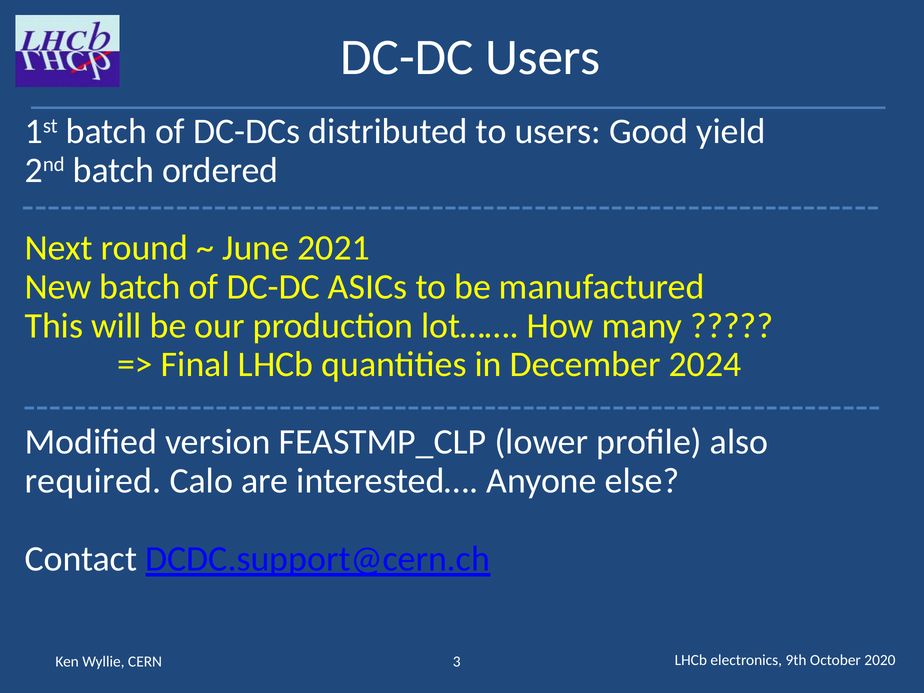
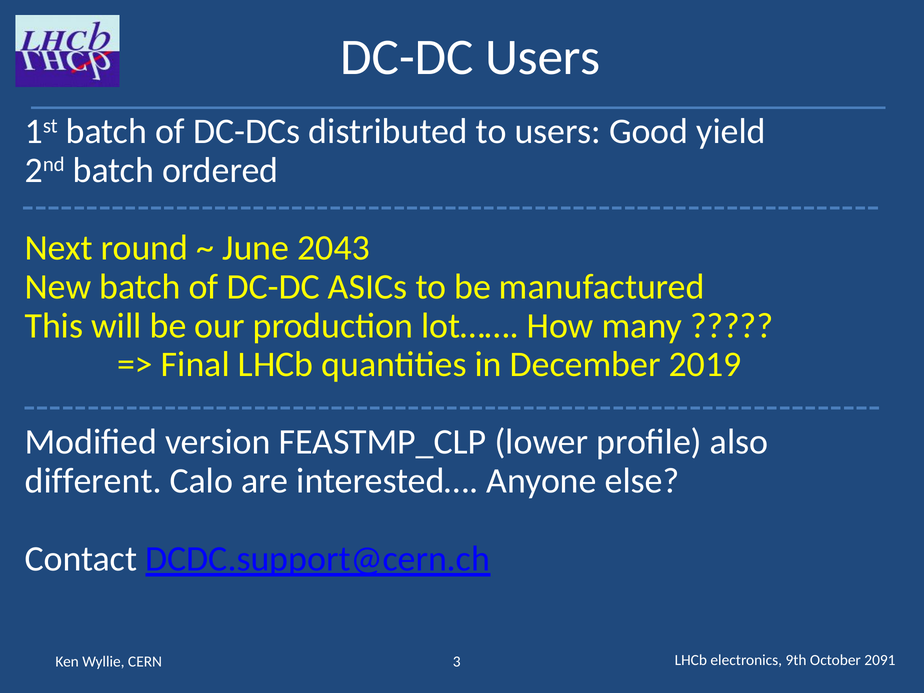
2021: 2021 -> 2043 (334, 248)
2024: 2024 -> 2019 (705, 365)
required: required -> different (93, 481)
2020: 2020 -> 2091 (880, 660)
